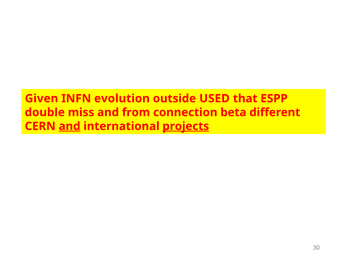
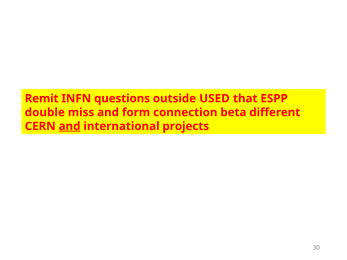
Given: Given -> Remit (42, 99)
evolution: evolution -> questions (122, 99)
from: from -> form (136, 112)
projects underline: present -> none (186, 126)
